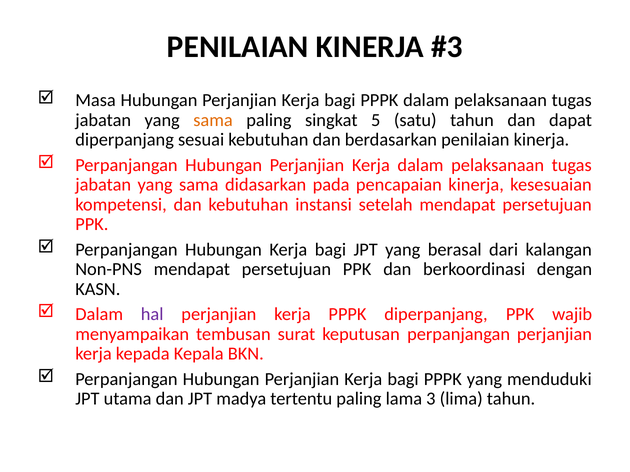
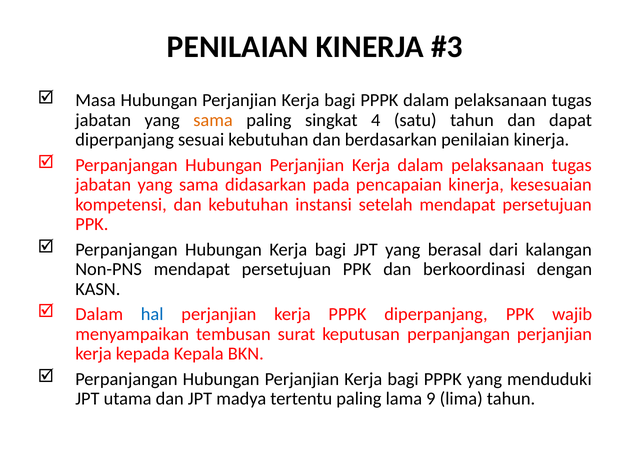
5: 5 -> 4 (376, 120)
hal colour: purple -> blue (152, 315)
3: 3 -> 9 (431, 399)
